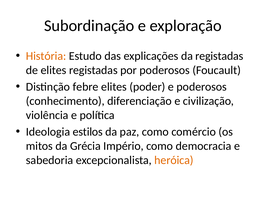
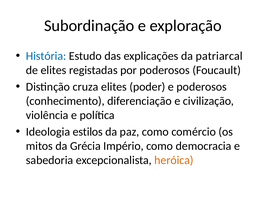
História colour: orange -> blue (46, 56)
da registadas: registadas -> patriarcal (219, 56)
febre: febre -> cruza (86, 87)
